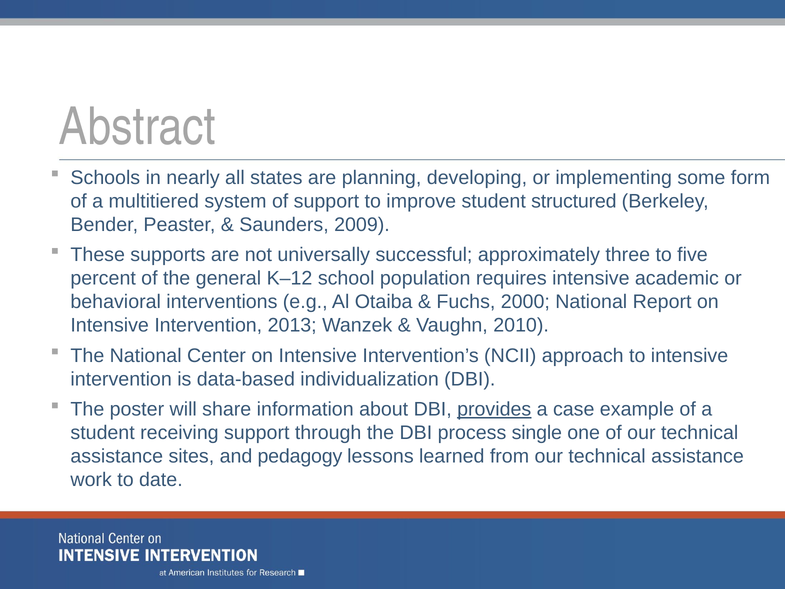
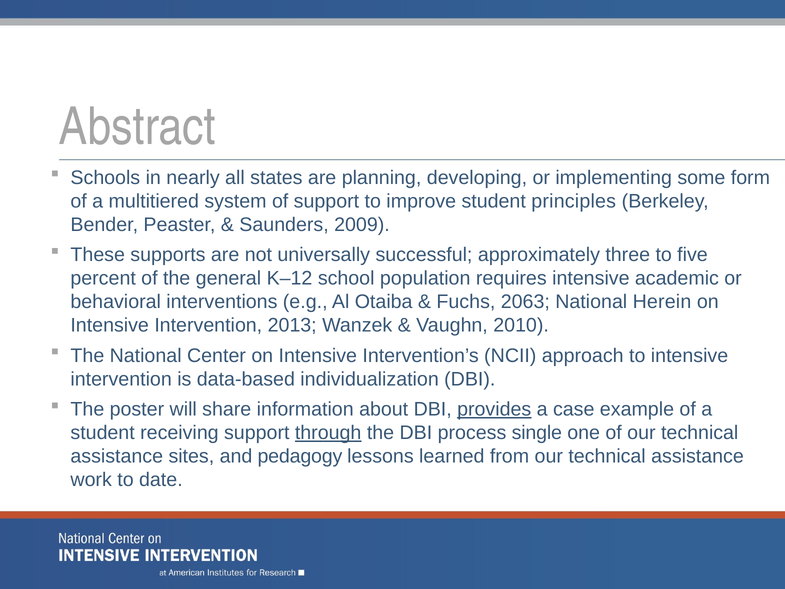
structured: structured -> principles (574, 201)
2000: 2000 -> 2063 (525, 302)
Report: Report -> Herein (662, 302)
through underline: none -> present (328, 433)
